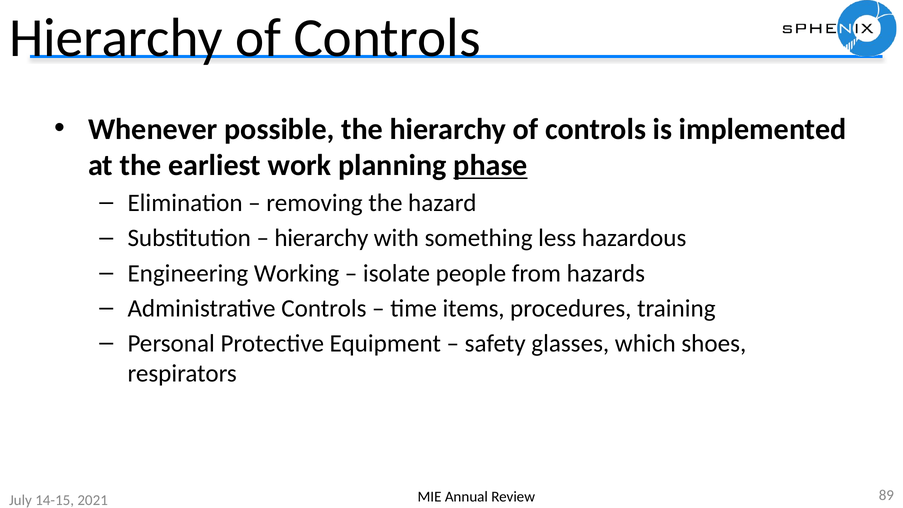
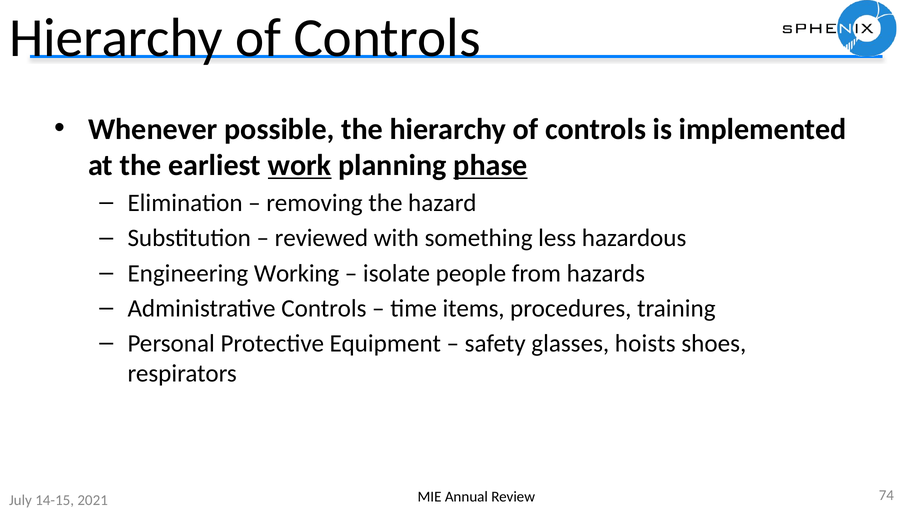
work underline: none -> present (300, 165)
hierarchy: hierarchy -> reviewed (321, 238)
which: which -> hoists (645, 343)
89: 89 -> 74 (886, 495)
